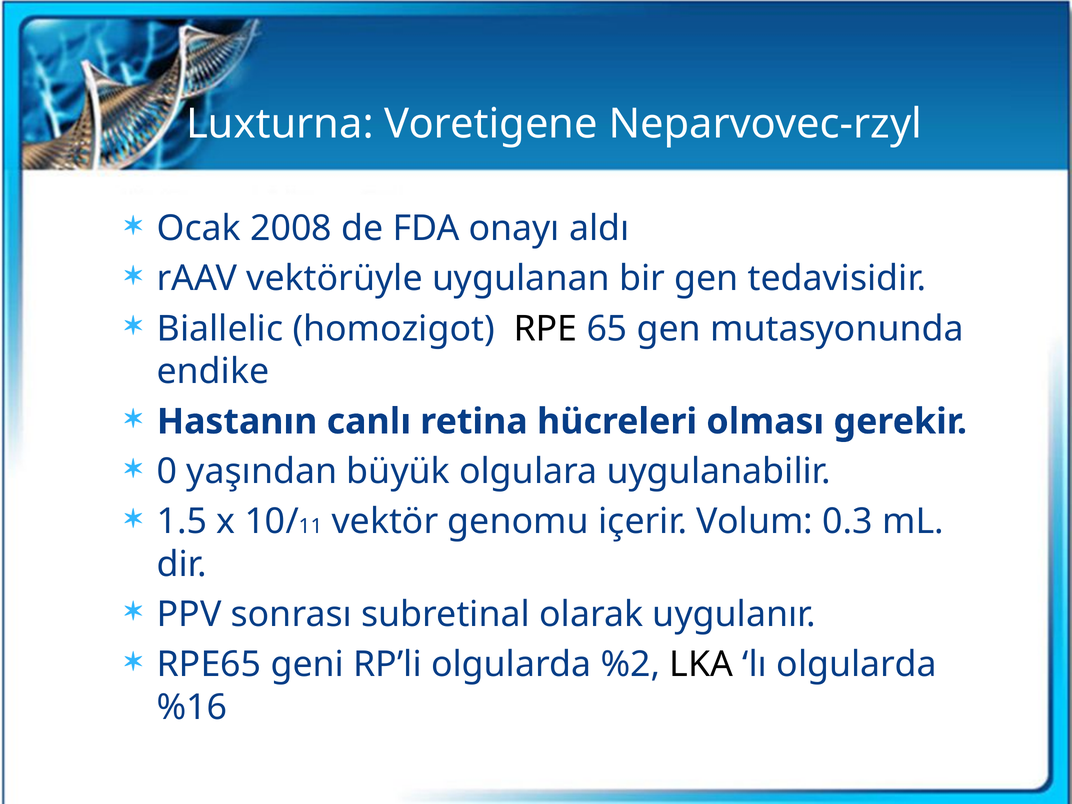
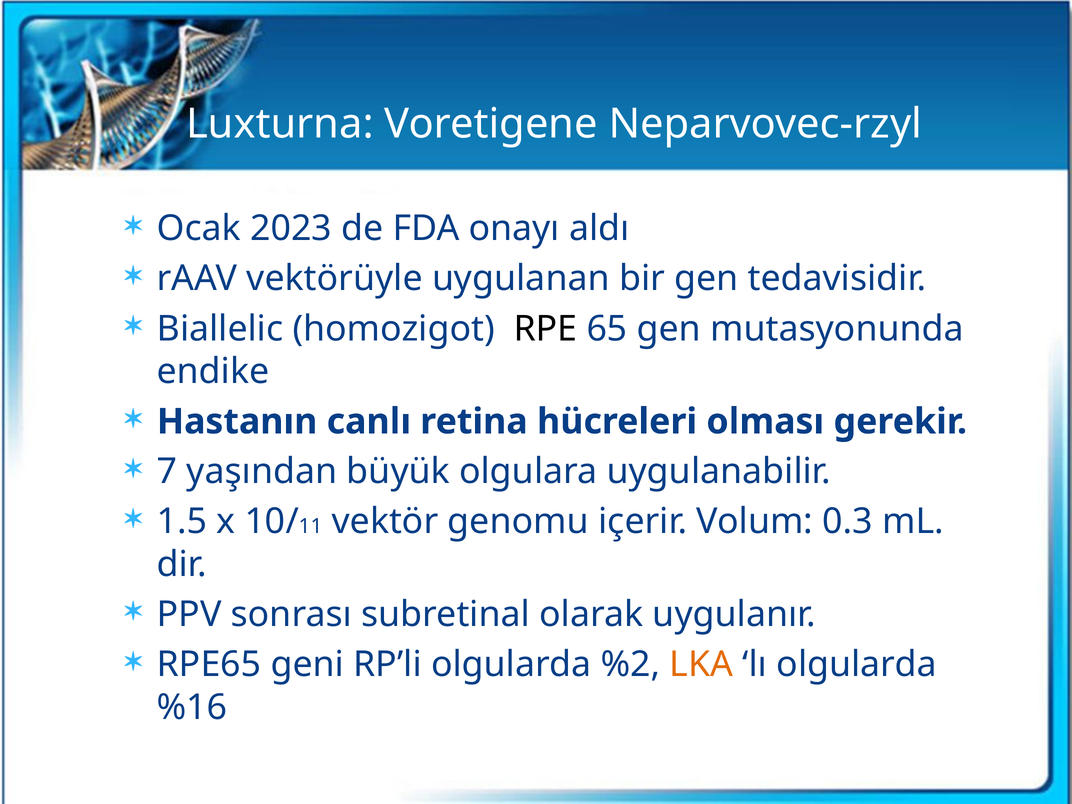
2008: 2008 -> 2023 (291, 229)
0: 0 -> 7 (167, 472)
LKA colour: black -> orange (701, 665)
